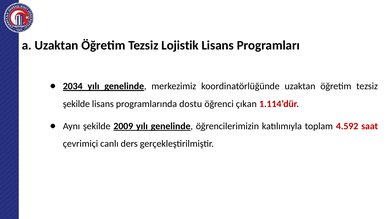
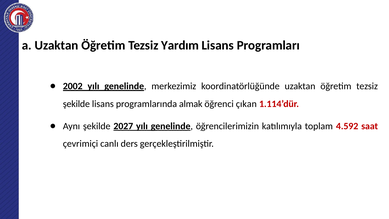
Lojistik: Lojistik -> Yardım (180, 45)
2034: 2034 -> 2002 (73, 86)
dostu: dostu -> almak (191, 104)
2009: 2009 -> 2027 (123, 126)
